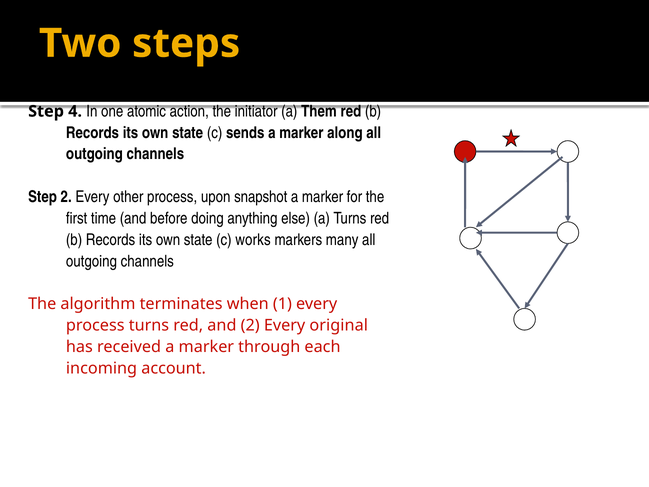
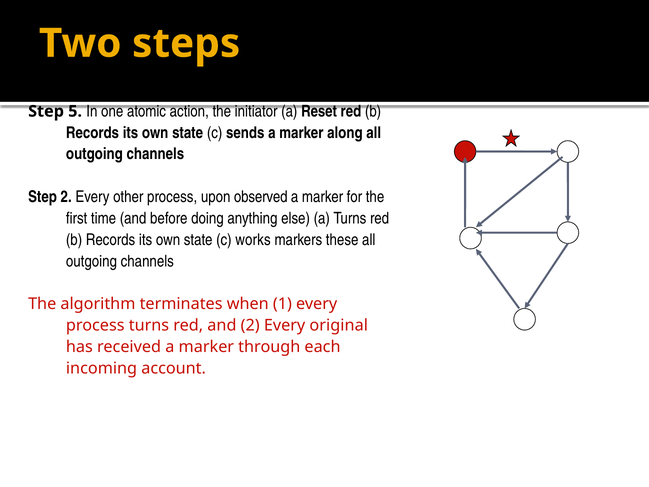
4: 4 -> 5 (75, 111)
Them: Them -> Reset (319, 111)
snapshot: snapshot -> observed (261, 197)
many: many -> these (342, 240)
